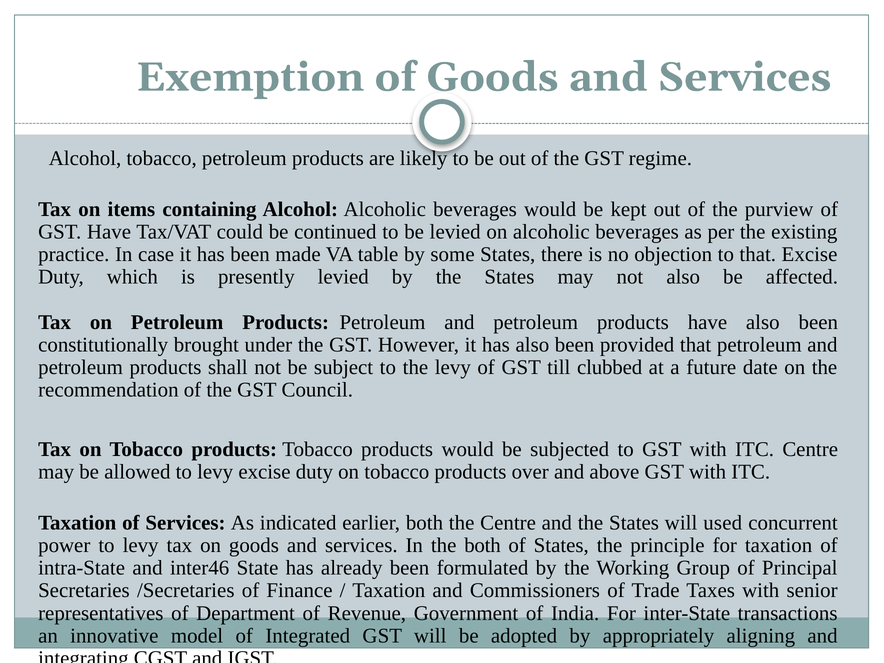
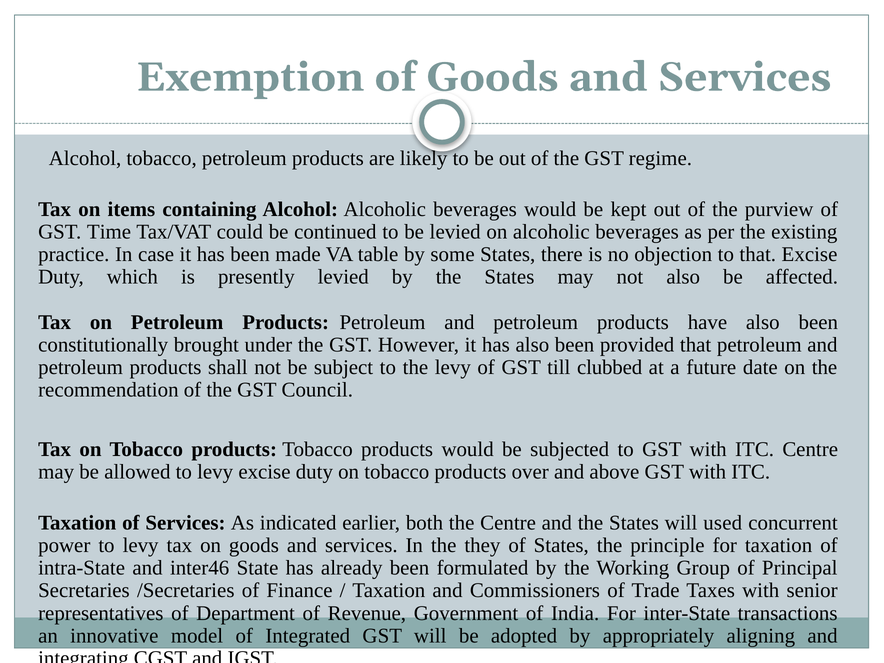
GST Have: Have -> Time (109, 232)
the both: both -> they (482, 545)
